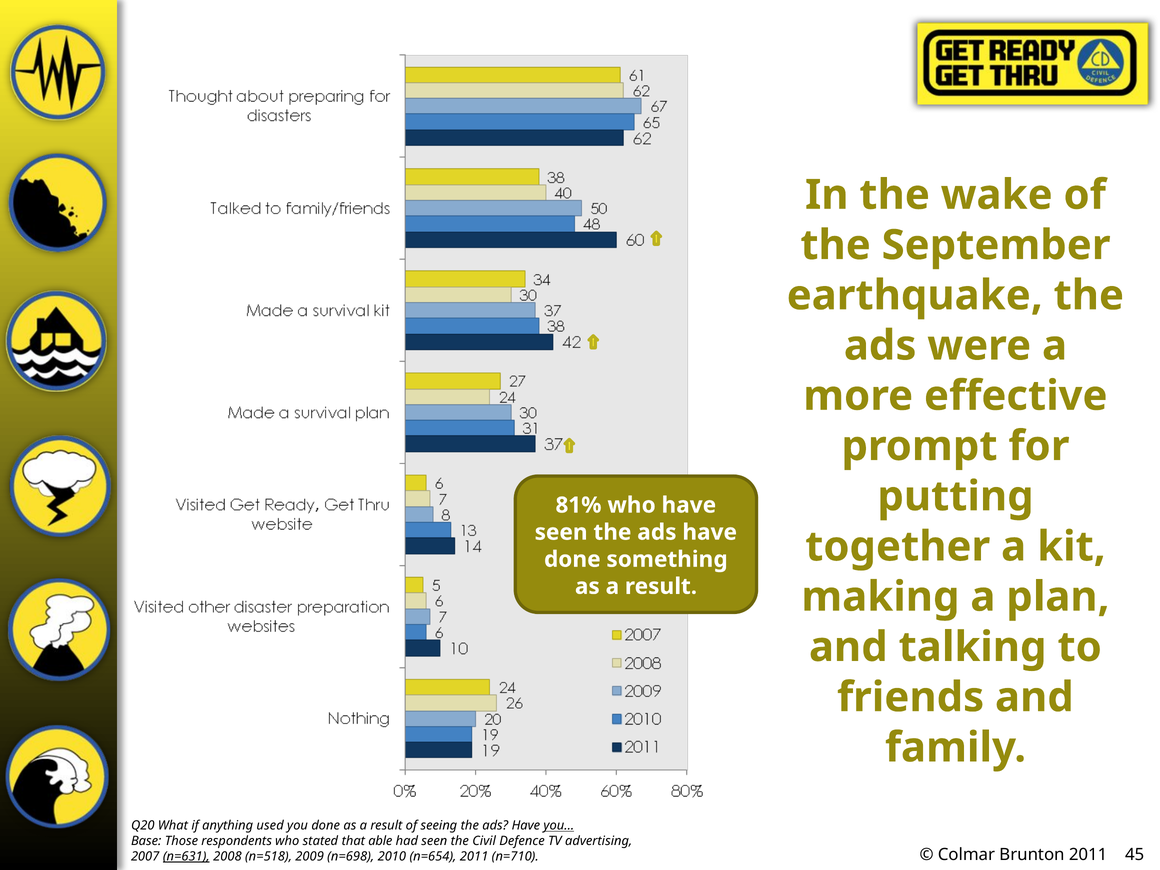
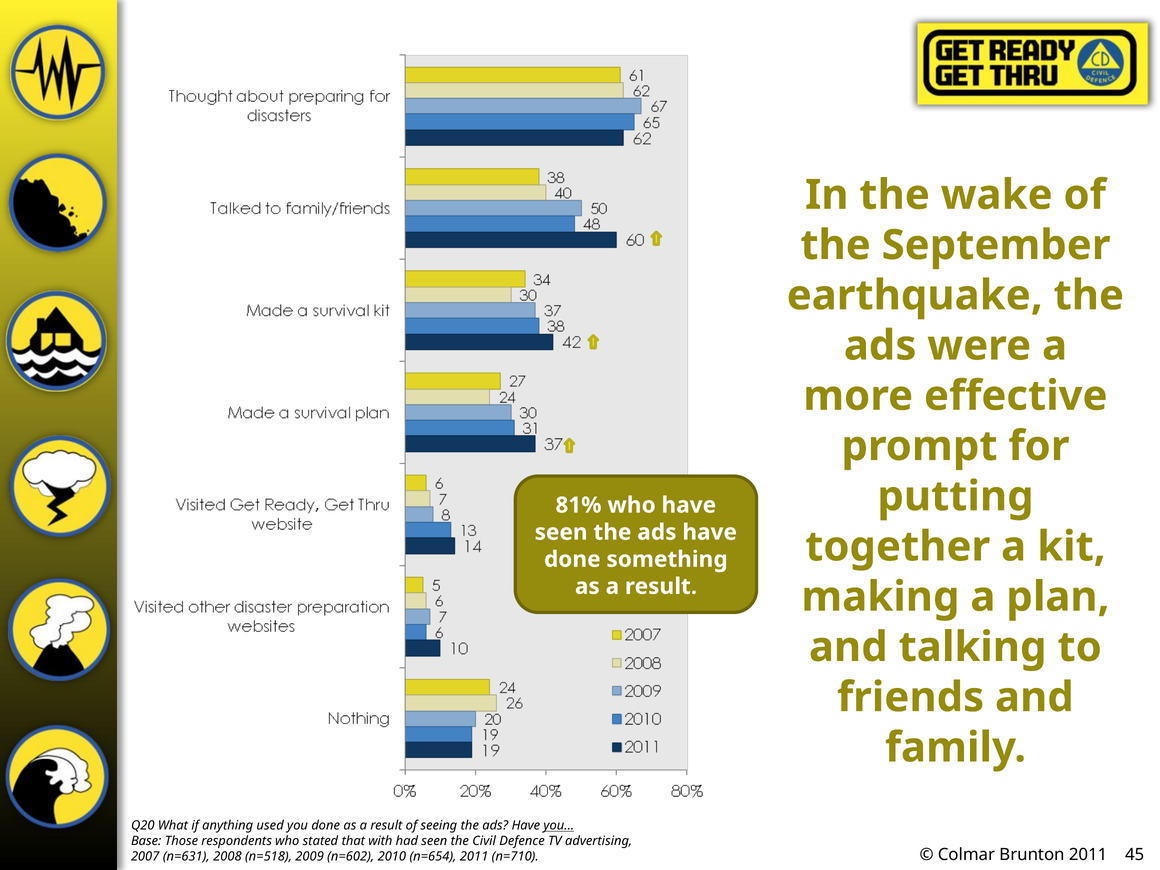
able: able -> with (380, 841)
n=631 underline: present -> none (186, 857)
n=698: n=698 -> n=602 (351, 857)
